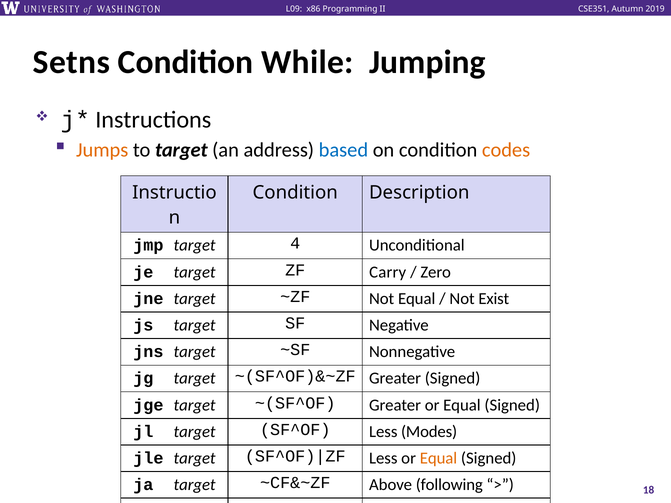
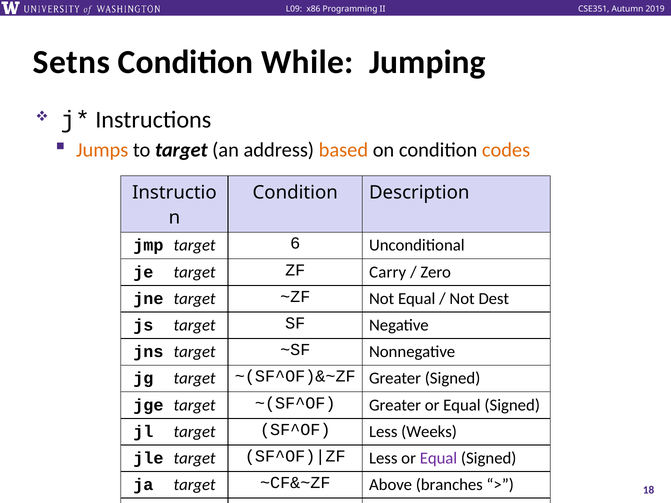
based colour: blue -> orange (343, 150)
4: 4 -> 6 (295, 244)
Exist: Exist -> Dest (494, 299)
Modes: Modes -> Weeks (429, 432)
Equal colour: orange -> purple (438, 458)
following: following -> branches (449, 485)
